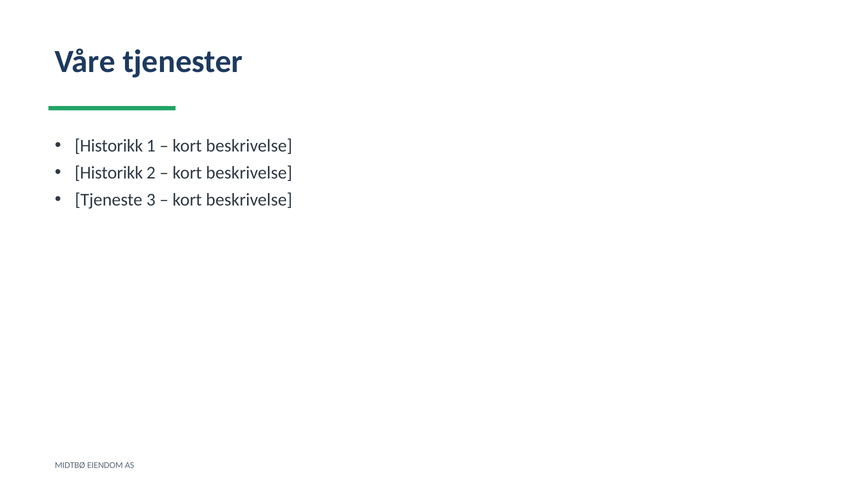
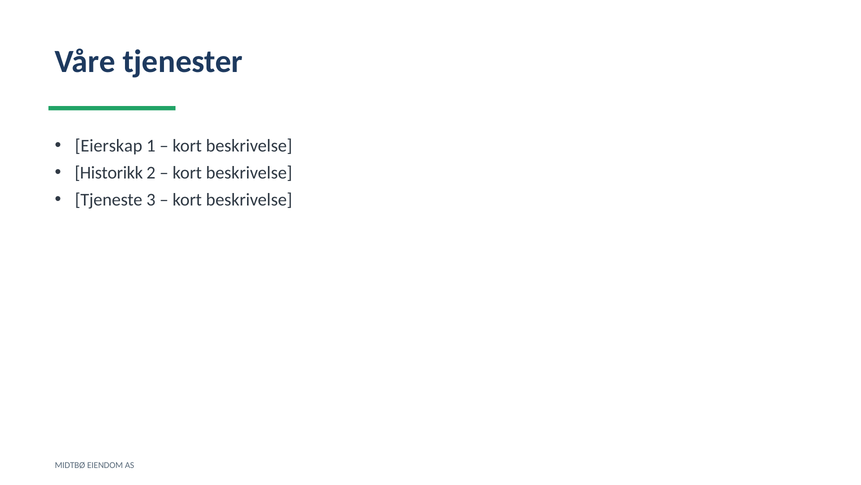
Historikk: Historikk -> Eierskap (109, 146)
